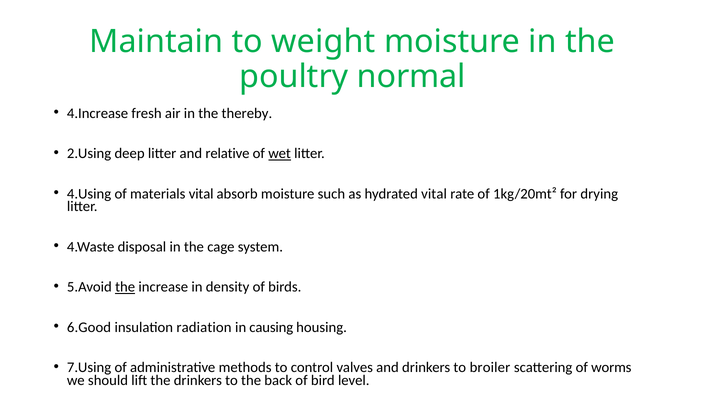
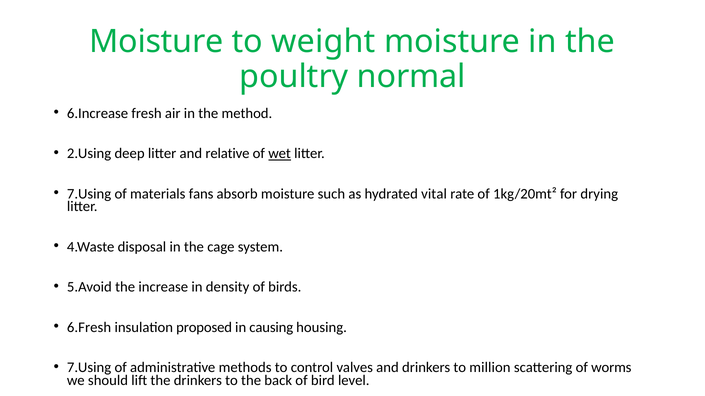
Maintain: Maintain -> Moisture (156, 42)
4.Increase: 4.Increase -> 6.Increase (98, 114)
thereby: thereby -> method (247, 114)
4.Using: 4.Using -> 7.Using (89, 194)
materials vital: vital -> fans (201, 194)
the underline: present -> none (125, 287)
6.Good: 6.Good -> 6.Fresh (89, 328)
radiation: radiation -> proposed (204, 328)
broiler: broiler -> million (490, 368)
